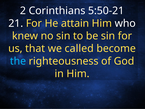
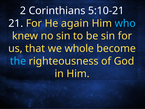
5:50-21: 5:50-21 -> 5:10-21 (106, 11)
attain: attain -> again (75, 23)
who colour: white -> light blue (125, 23)
called: called -> whole (79, 48)
